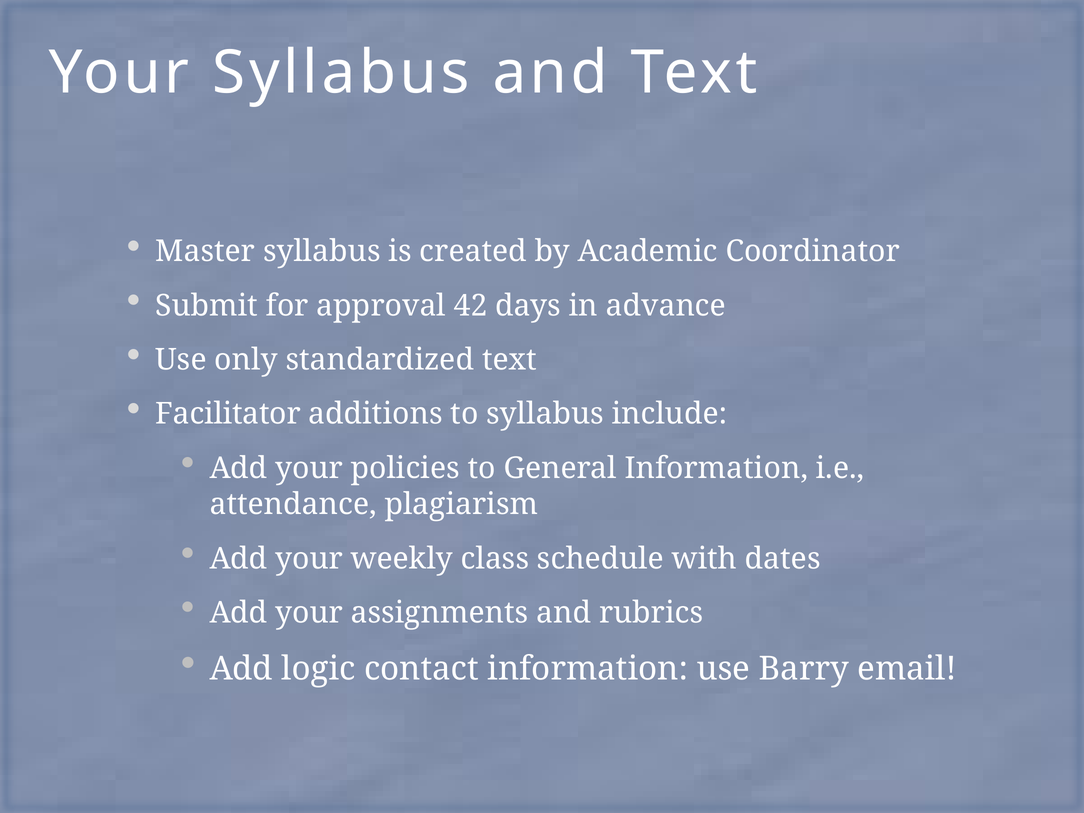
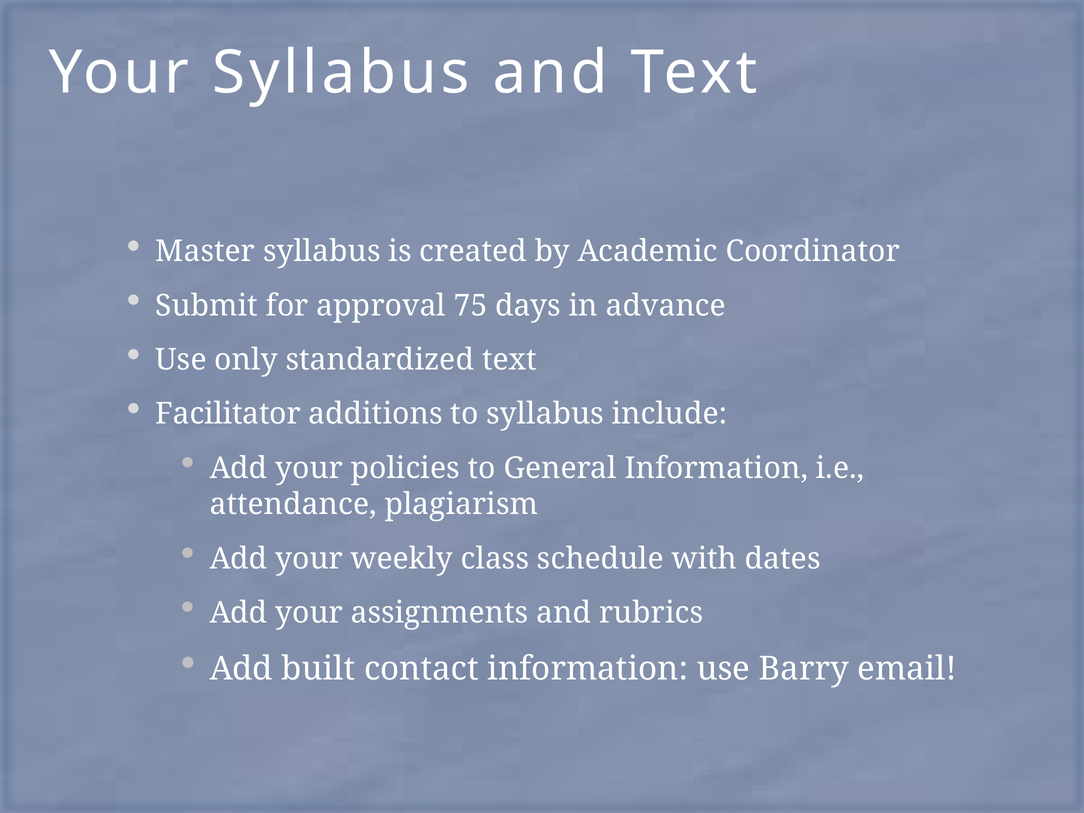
42: 42 -> 75 (470, 306)
logic: logic -> built (318, 669)
